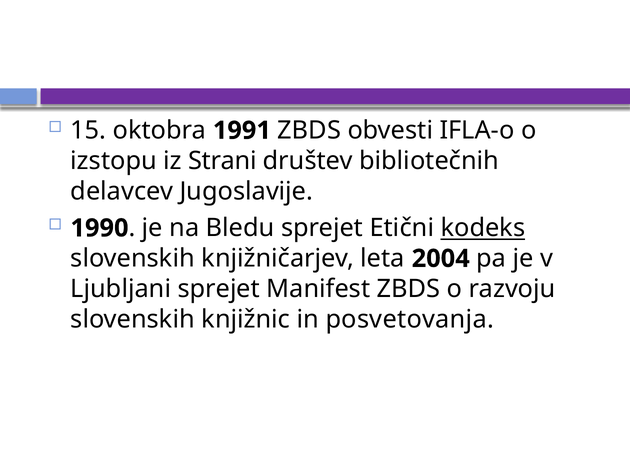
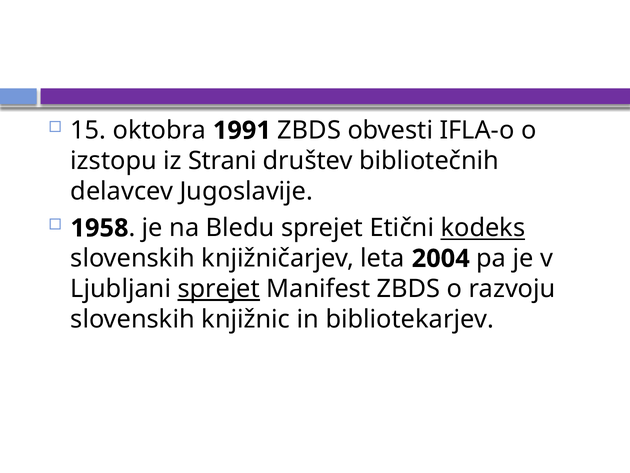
1990: 1990 -> 1958 (100, 228)
sprejet underline: none -> present (219, 289)
posvetovanja: posvetovanja -> bibliotekarjev (410, 319)
